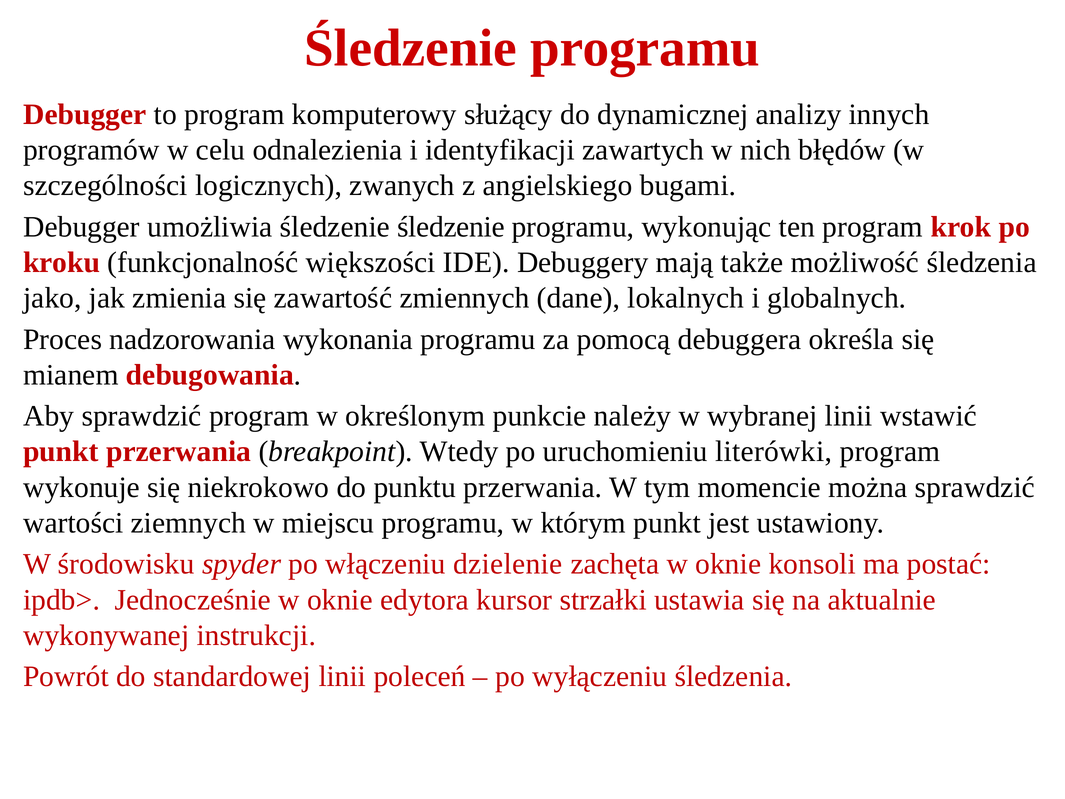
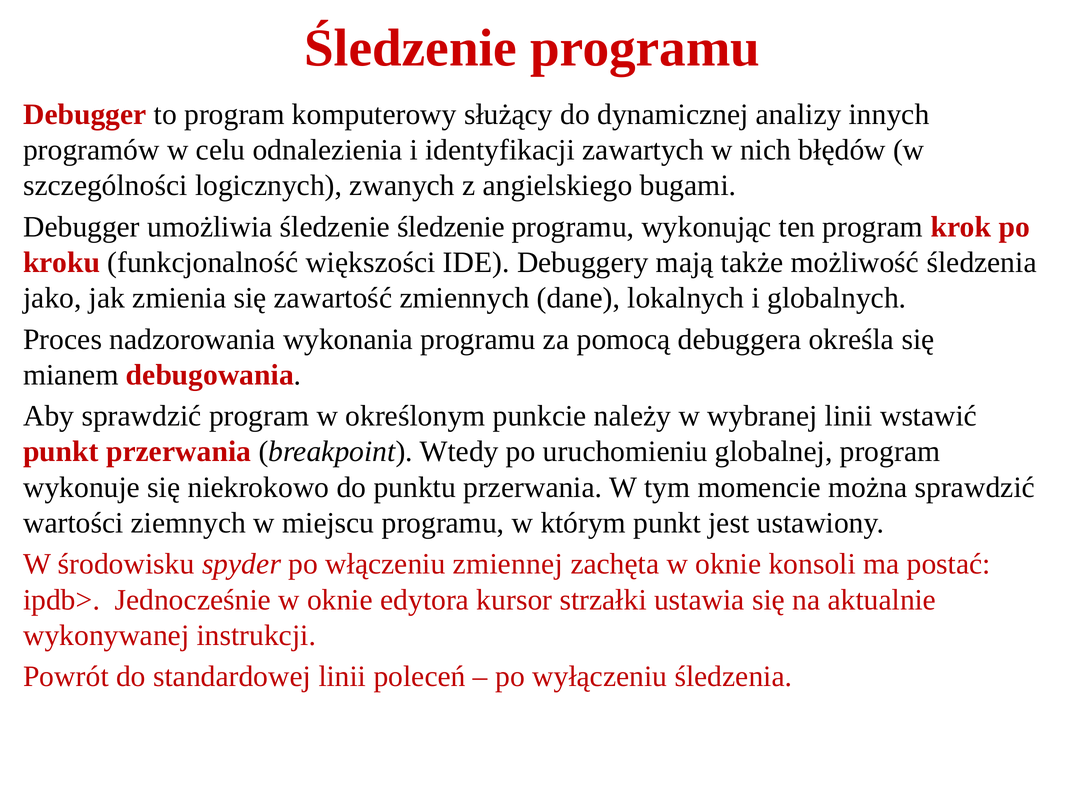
literówki: literówki -> globalnej (774, 452)
dzielenie: dzielenie -> zmiennej (508, 564)
